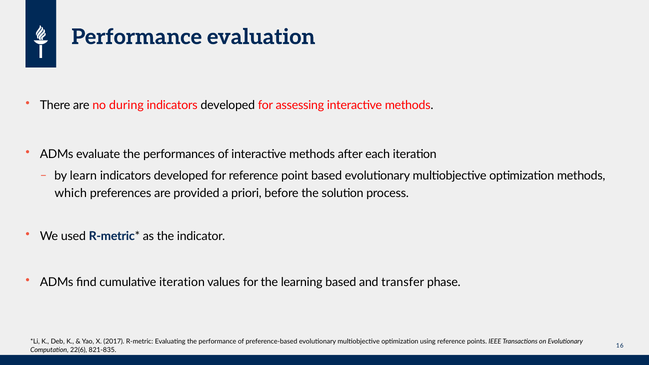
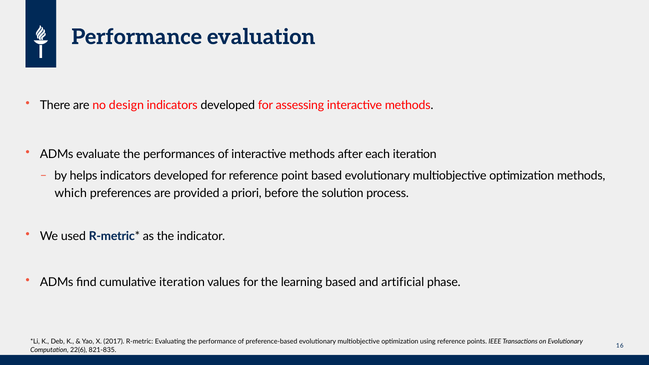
during: during -> design (126, 105)
learn: learn -> helps (84, 176)
transfer: transfer -> artificial (403, 282)
